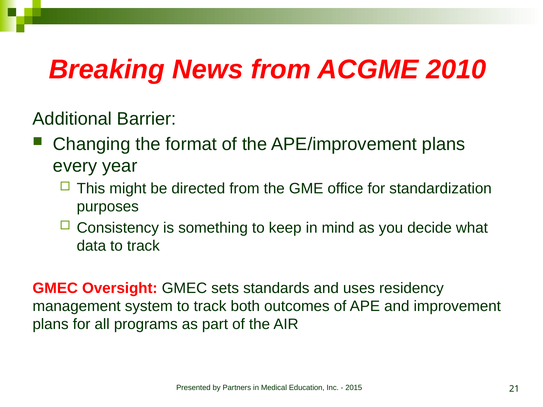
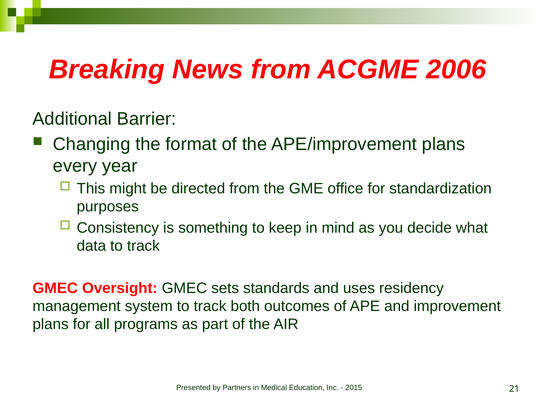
2010: 2010 -> 2006 (456, 70)
